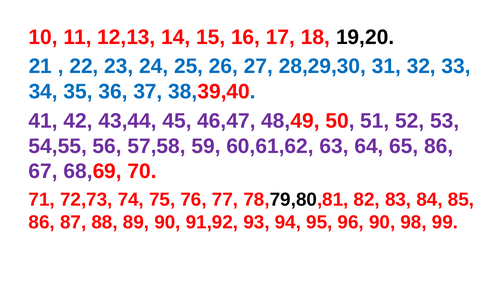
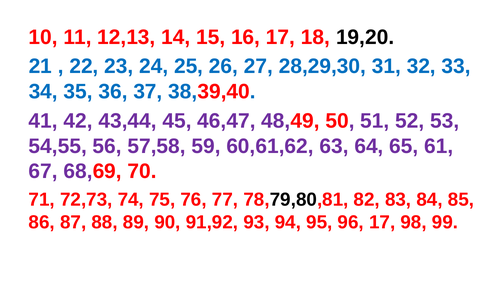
65 86: 86 -> 61 (439, 146)
96 90: 90 -> 17 (382, 222)
